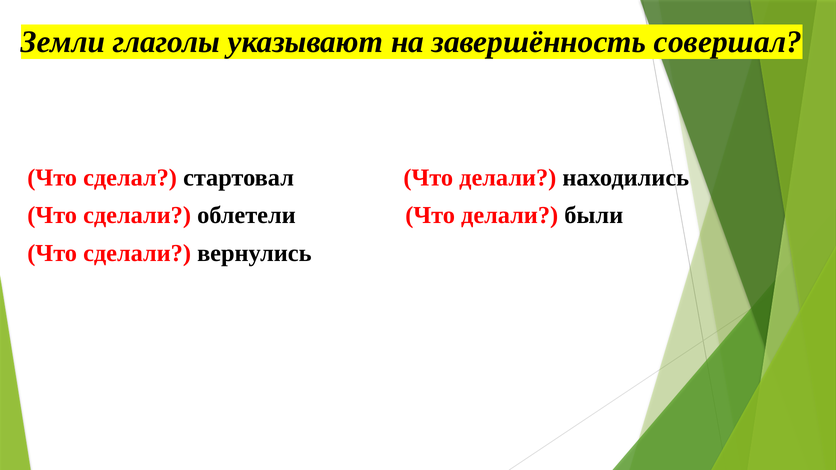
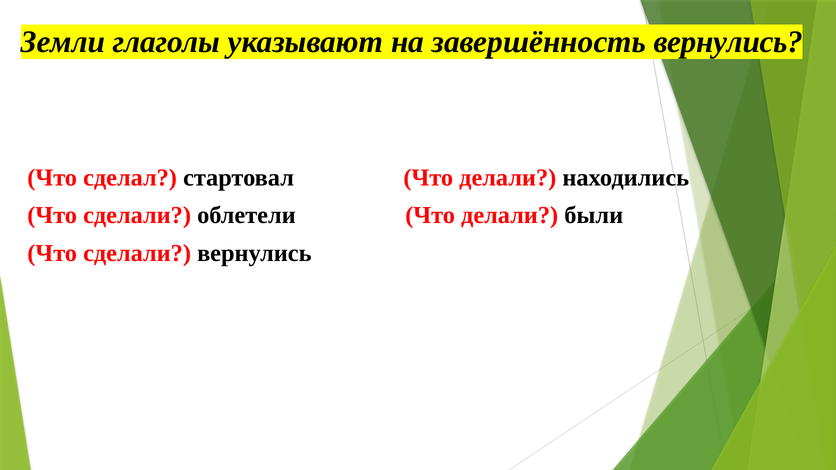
завершённость совершал: совершал -> вернулись (728, 42)
